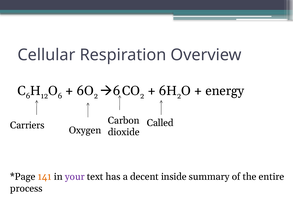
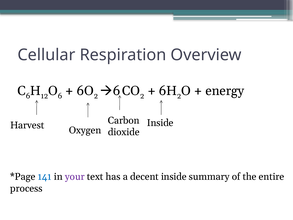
Called: Called -> Inside (160, 123)
Carriers: Carriers -> Harvest (27, 125)
141 colour: orange -> blue (45, 176)
